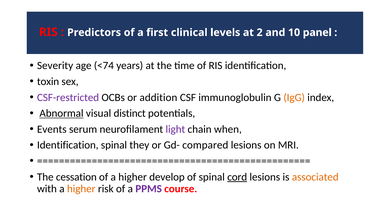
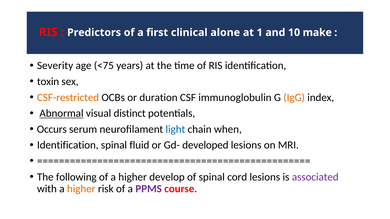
levels: levels -> alone (225, 33)
2: 2 -> 1 (260, 33)
panel: panel -> make (317, 33)
<74: <74 -> <75 (104, 66)
CSF-restricted colour: purple -> orange (68, 98)
addition: addition -> duration (158, 98)
Events: Events -> Occurs (52, 129)
light colour: purple -> blue (175, 129)
they: they -> fluid (139, 145)
compared: compared -> developed (205, 145)
cessation: cessation -> following (76, 177)
cord underline: present -> none (237, 177)
associated colour: orange -> purple (315, 177)
